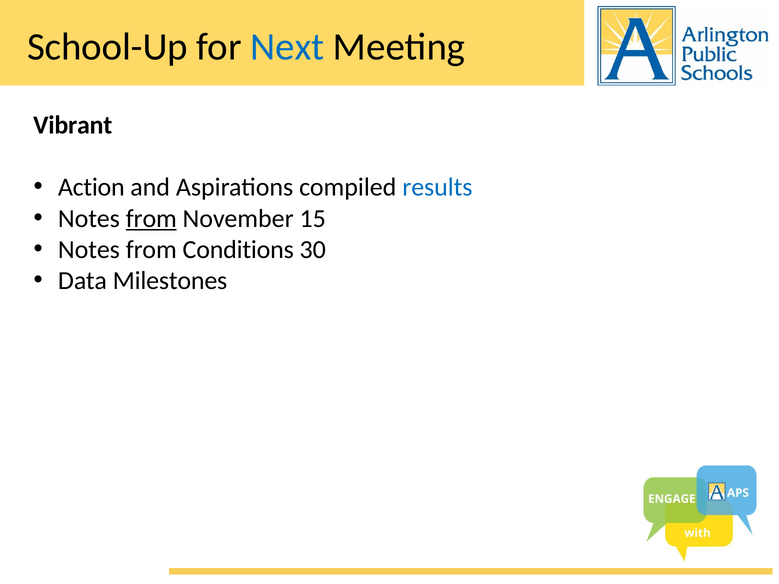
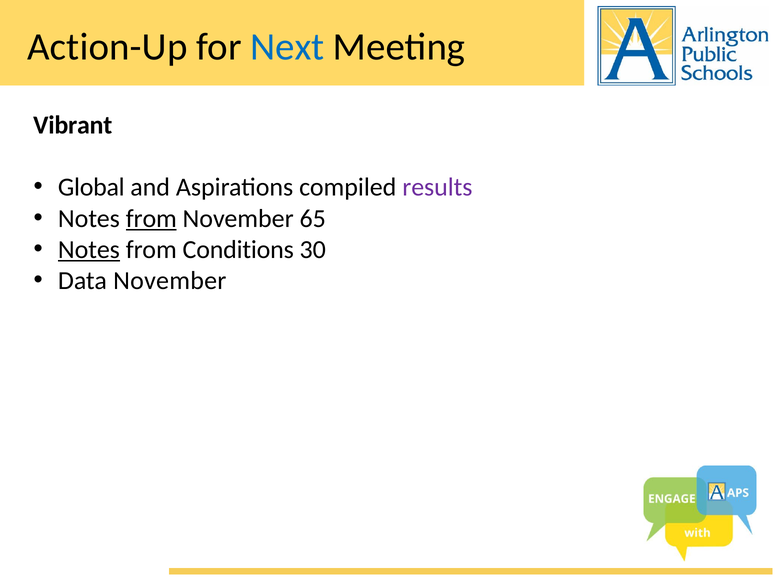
School-Up: School-Up -> Action-Up (107, 47)
Action: Action -> Global (91, 187)
results colour: blue -> purple (437, 187)
15: 15 -> 65 (313, 219)
Notes underline: none -> present (89, 250)
Data Milestones: Milestones -> November (170, 281)
